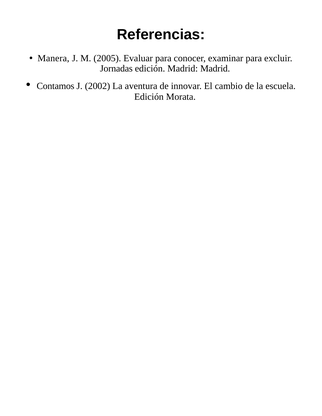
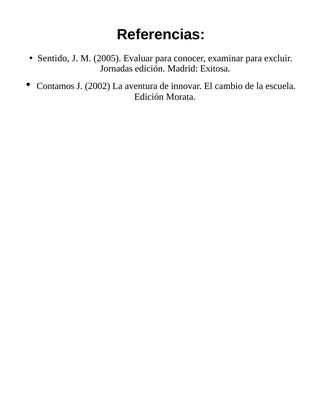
Manera: Manera -> Sentido (53, 58)
Madrid Madrid: Madrid -> Exitosa (215, 69)
